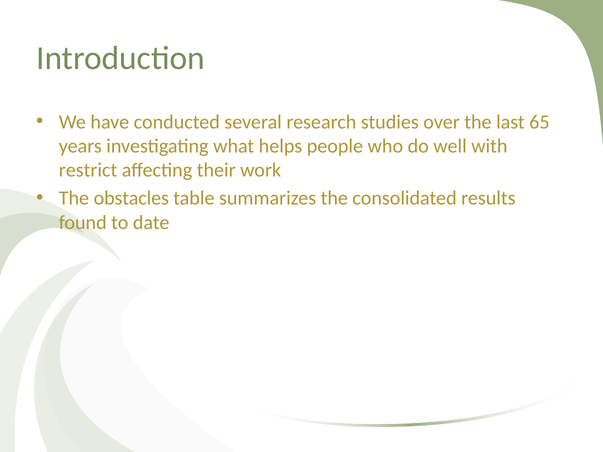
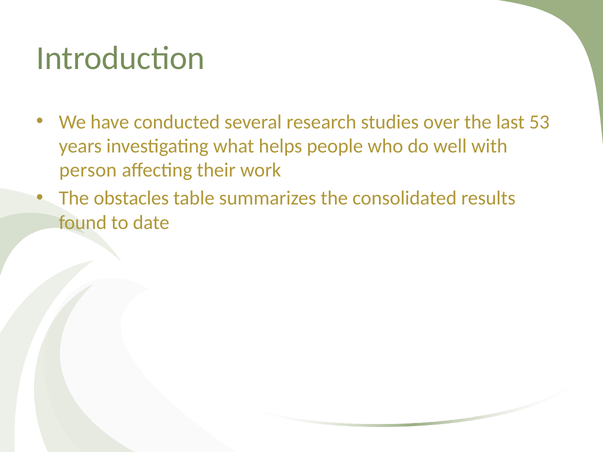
65: 65 -> 53 (539, 122)
restrict: restrict -> person (88, 170)
